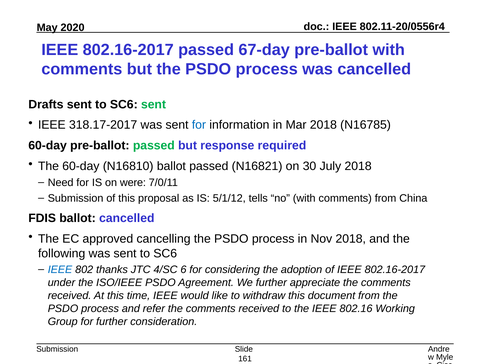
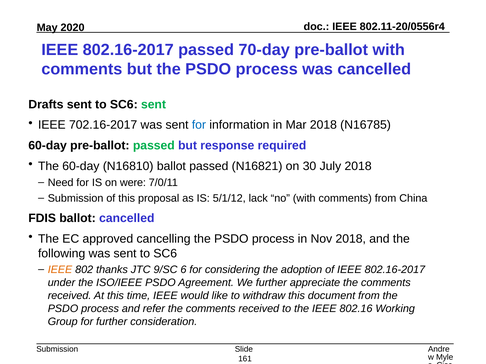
67-day: 67-day -> 70-day (264, 50)
318.17-2017: 318.17-2017 -> 702.16-2017 (103, 125)
tells: tells -> lack (258, 199)
IEEE colour: blue -> orange (60, 270)
4/SC: 4/SC -> 9/SC (166, 270)
